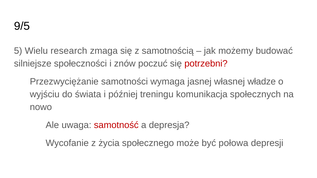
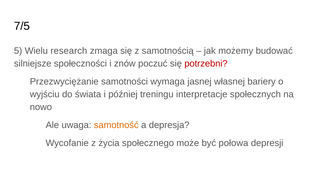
9/5: 9/5 -> 7/5 (22, 26)
władze: władze -> bariery (262, 82)
komunikacja: komunikacja -> interpretacje (202, 95)
samotność colour: red -> orange (116, 125)
